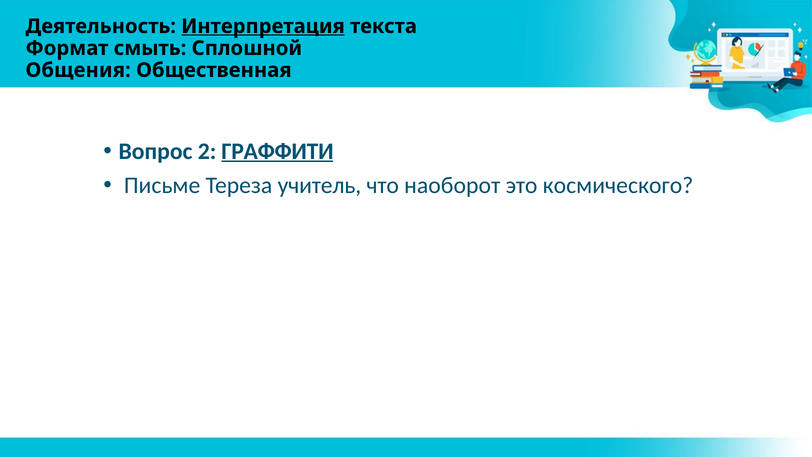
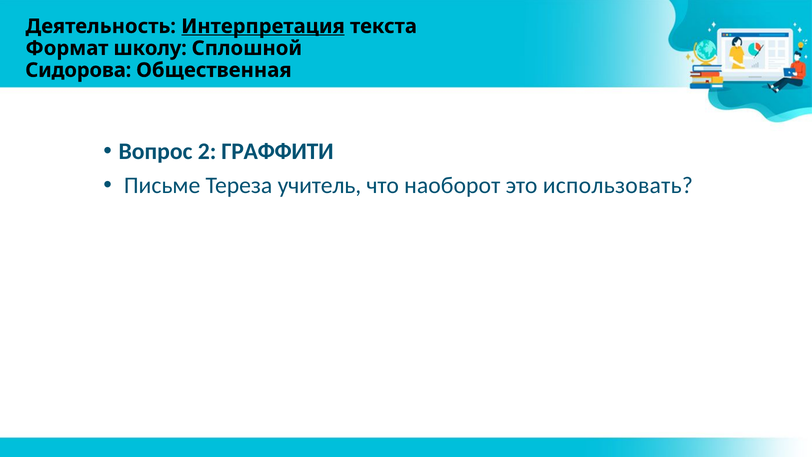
смыть: смыть -> школу (150, 48)
Общения: Общения -> Сидорова (78, 70)
ГРАФФИТИ underline: present -> none (277, 151)
космического: космического -> использовать (618, 185)
